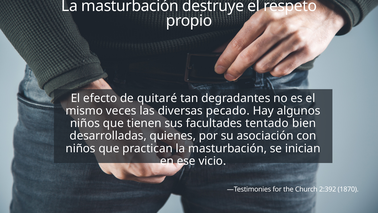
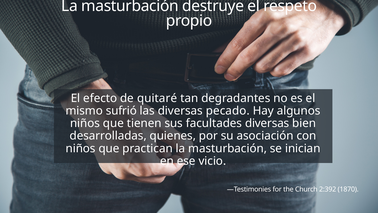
veces: veces -> sufrió (121, 111)
facultades tentado: tentado -> diversas (267, 123)
